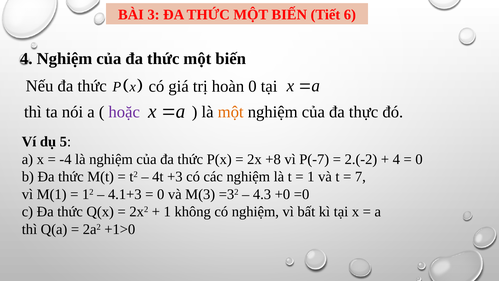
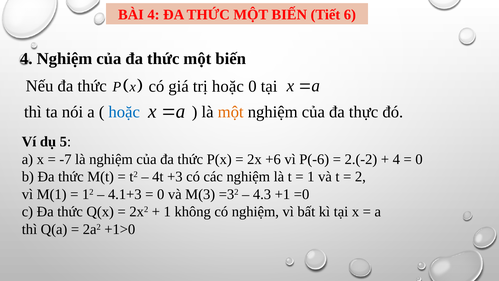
BÀI 3: 3 -> 4 (154, 15)
trị hoàn: hoàn -> hoặc (228, 86)
hoặc colour: purple -> blue (124, 112)
-4: -4 -> -7 (65, 159)
+8: +8 -> +6 (273, 159)
P(-7: P(-7 -> P(-6 (314, 159)
7: 7 -> 2 (360, 177)
+0: +0 -> +1 (282, 194)
